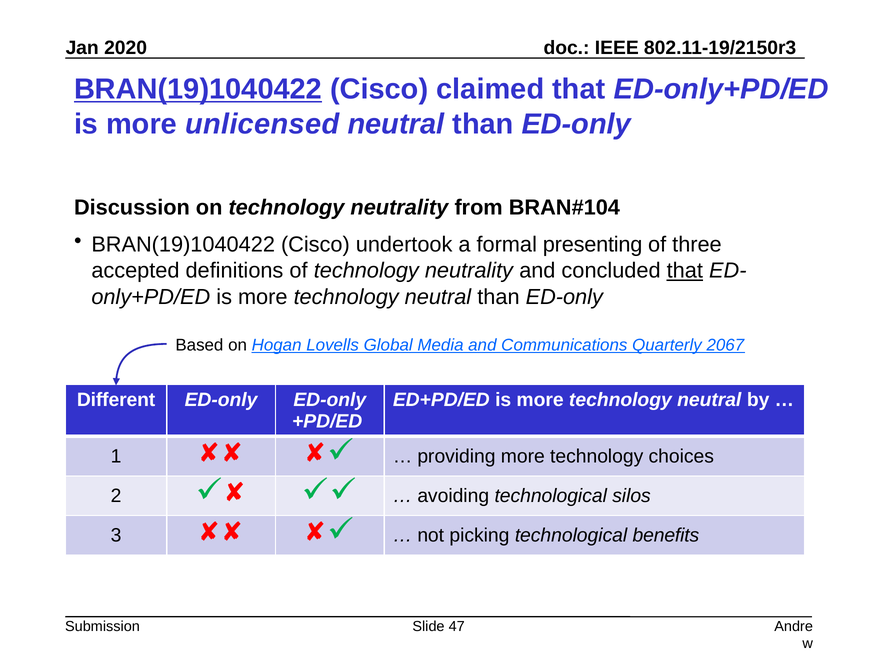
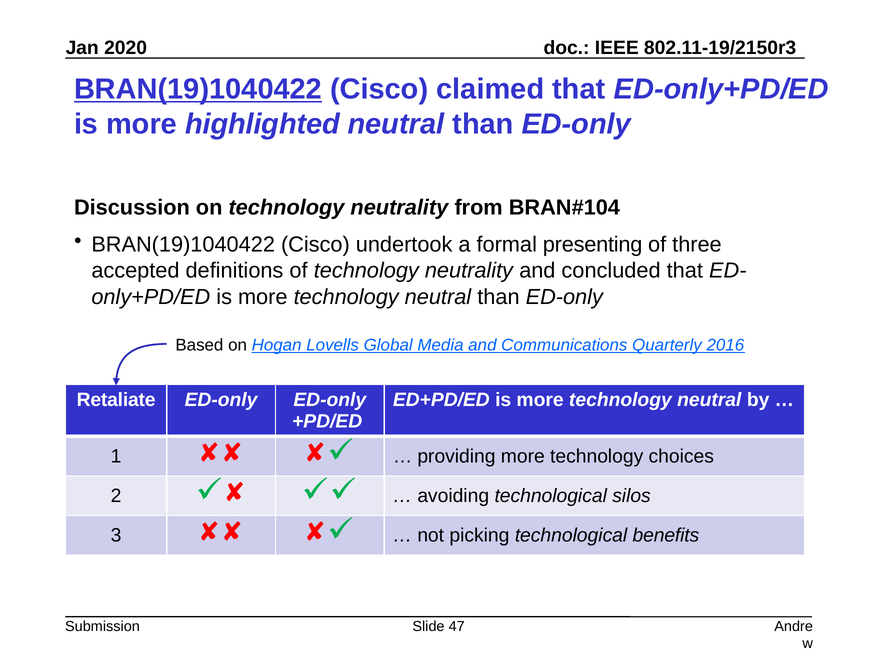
unlicensed: unlicensed -> highlighted (262, 124)
that underline: present -> none (685, 271)
2067: 2067 -> 2016 (725, 345)
Different: Different -> Retaliate (116, 400)
